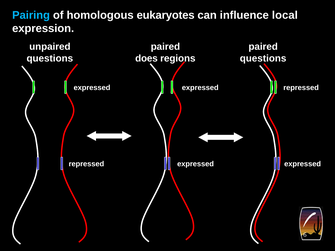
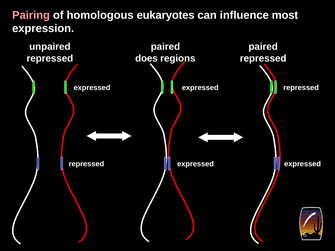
Pairing colour: light blue -> pink (31, 15)
local: local -> most (285, 15)
questions: questions -> repressed (50, 59)
questions: questions -> repressed (263, 59)
